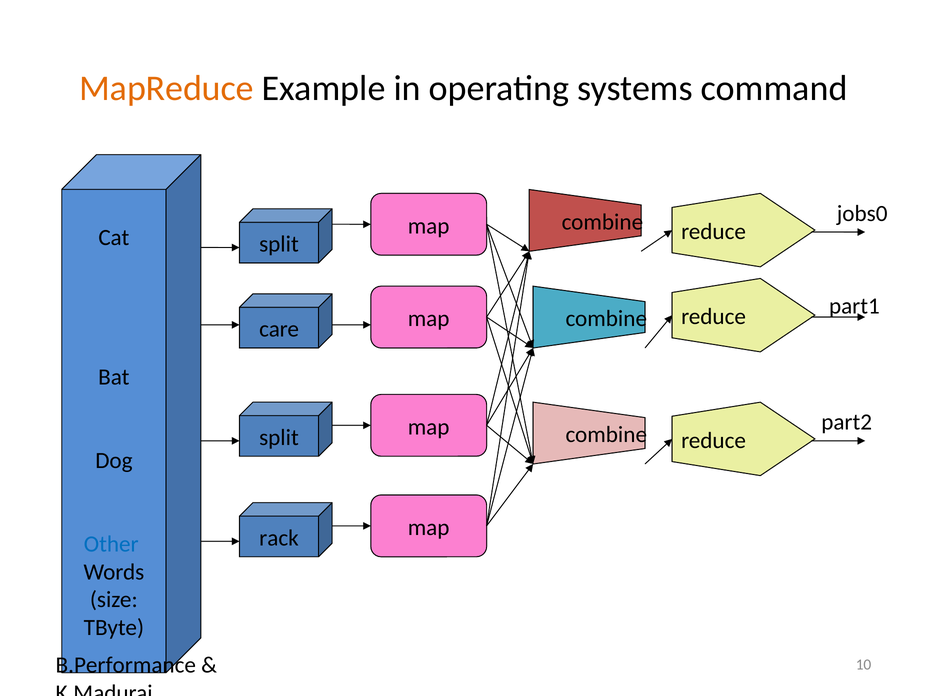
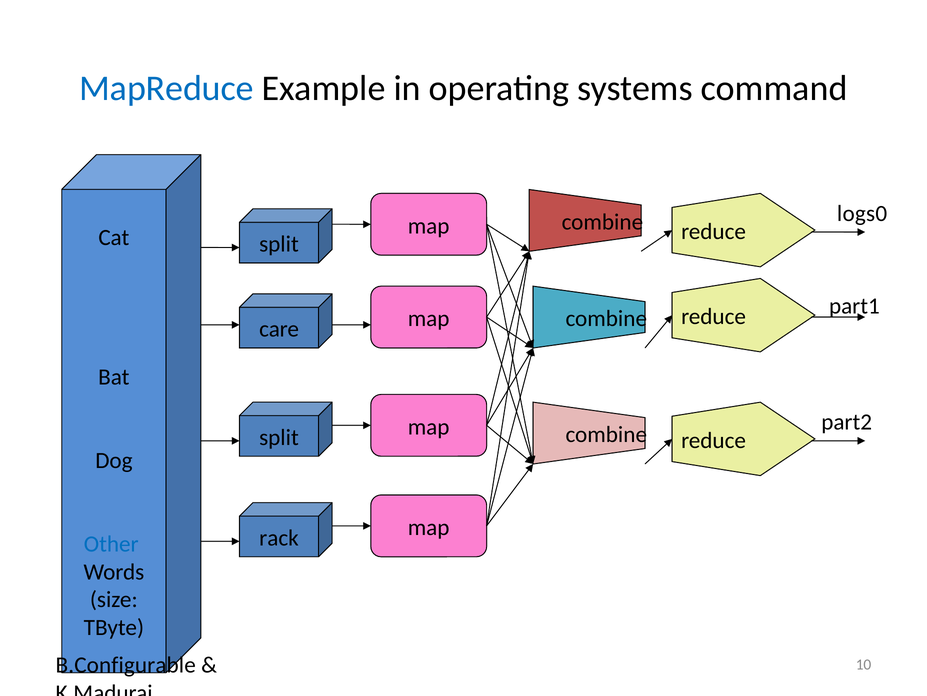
MapReduce colour: orange -> blue (167, 88)
jobs0: jobs0 -> logs0 (862, 213)
B.Performance: B.Performance -> B.Configurable (126, 665)
